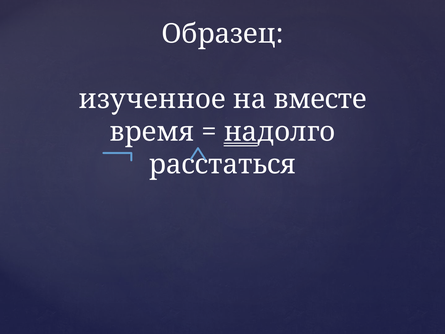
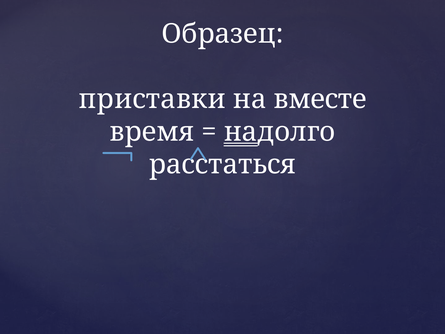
изученное: изученное -> приставки (152, 99)
